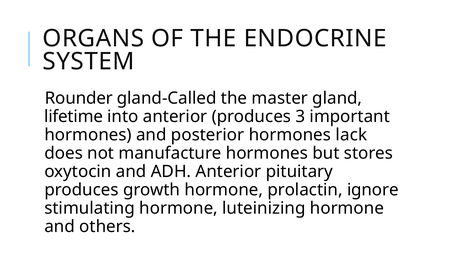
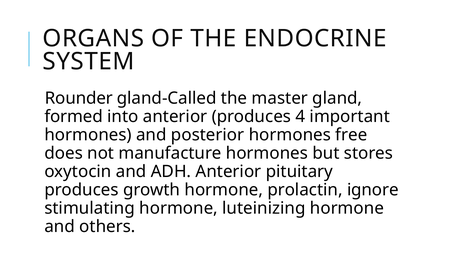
lifetime: lifetime -> formed (74, 117)
3: 3 -> 4 (300, 117)
lack: lack -> free (351, 135)
